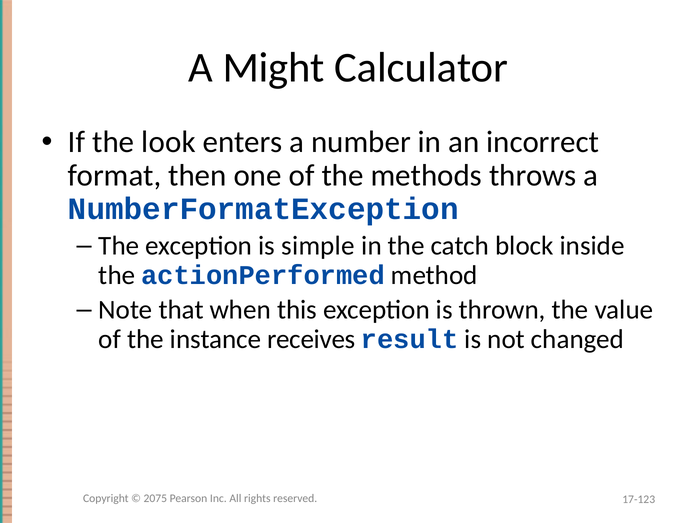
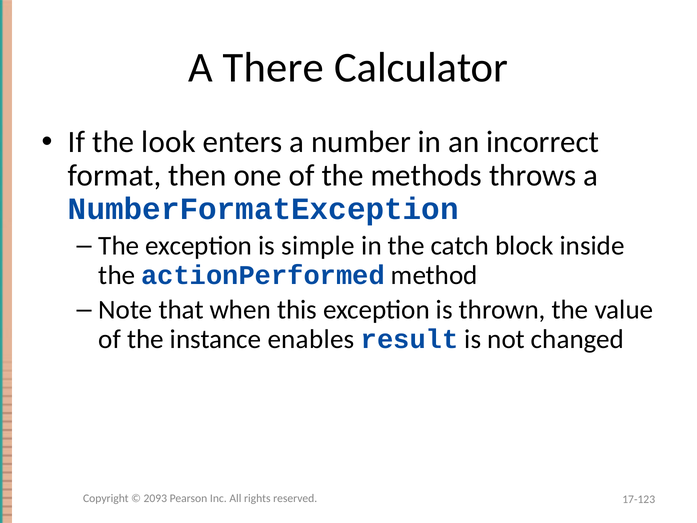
Might: Might -> There (273, 67)
receives: receives -> enables (311, 339)
2075: 2075 -> 2093 (155, 498)
